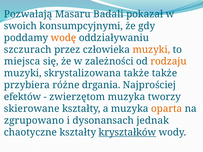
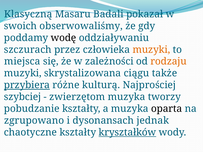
Pozwalają: Pozwalają -> Klasyczną (28, 14)
konsumpcyjnymi: konsumpcyjnymi -> obserwowaliśmy (81, 26)
wodę colour: orange -> black (63, 38)
skrystalizowana także: także -> ciągu (136, 73)
przybiera underline: none -> present (27, 85)
drgania: drgania -> kulturą (101, 85)
efektów: efektów -> szybciej (23, 97)
skierowane: skierowane -> pobudzanie (32, 109)
oparta colour: orange -> black (167, 109)
